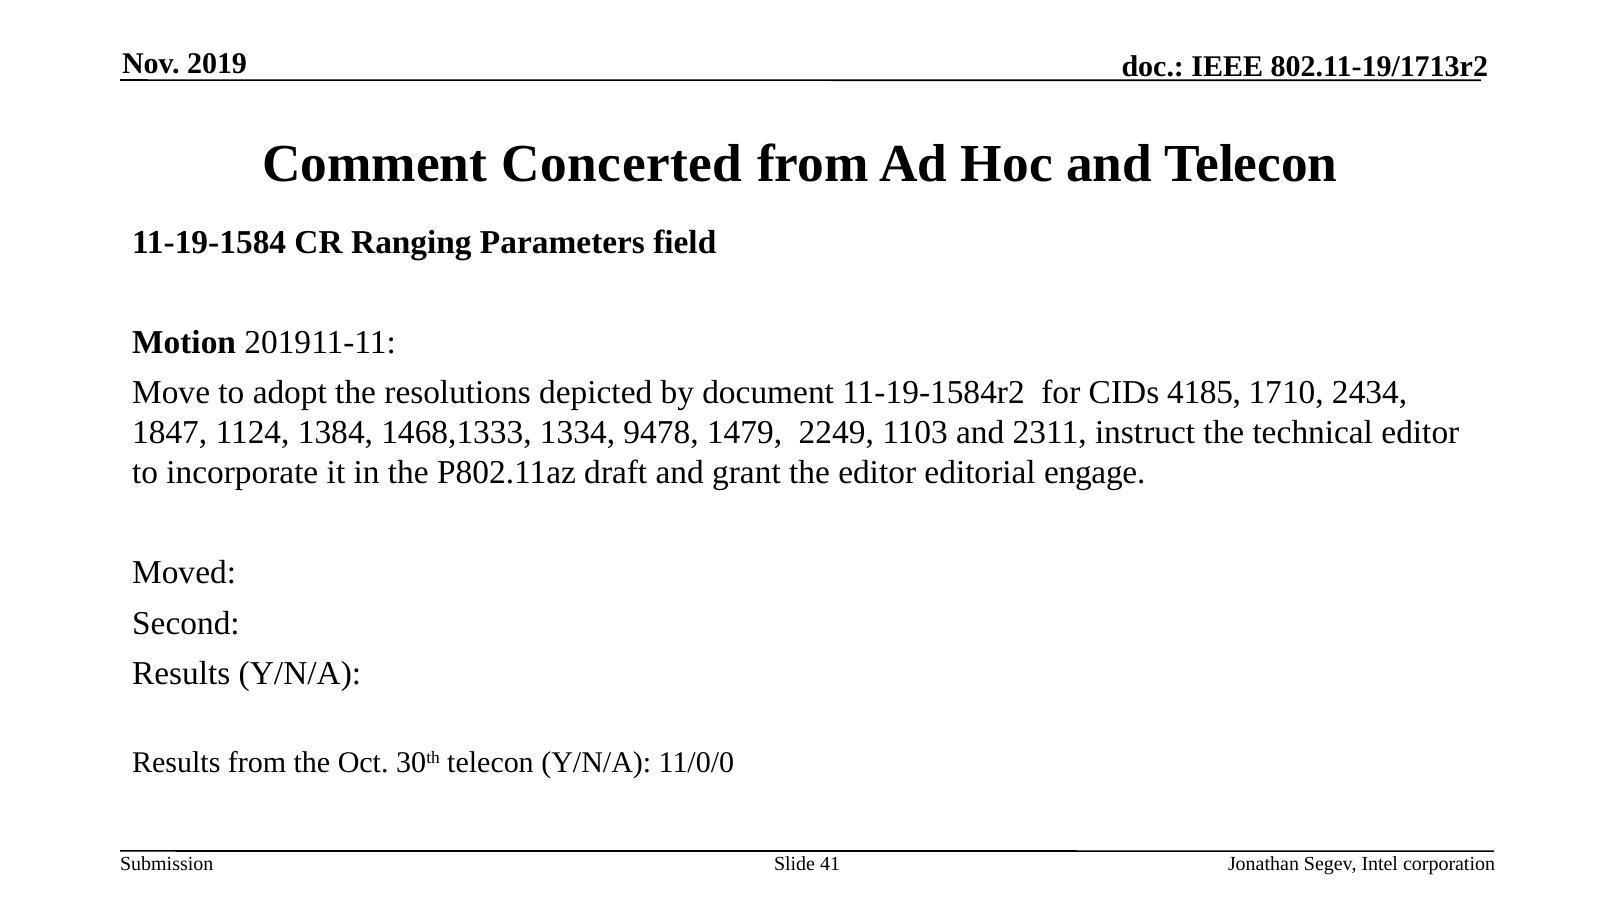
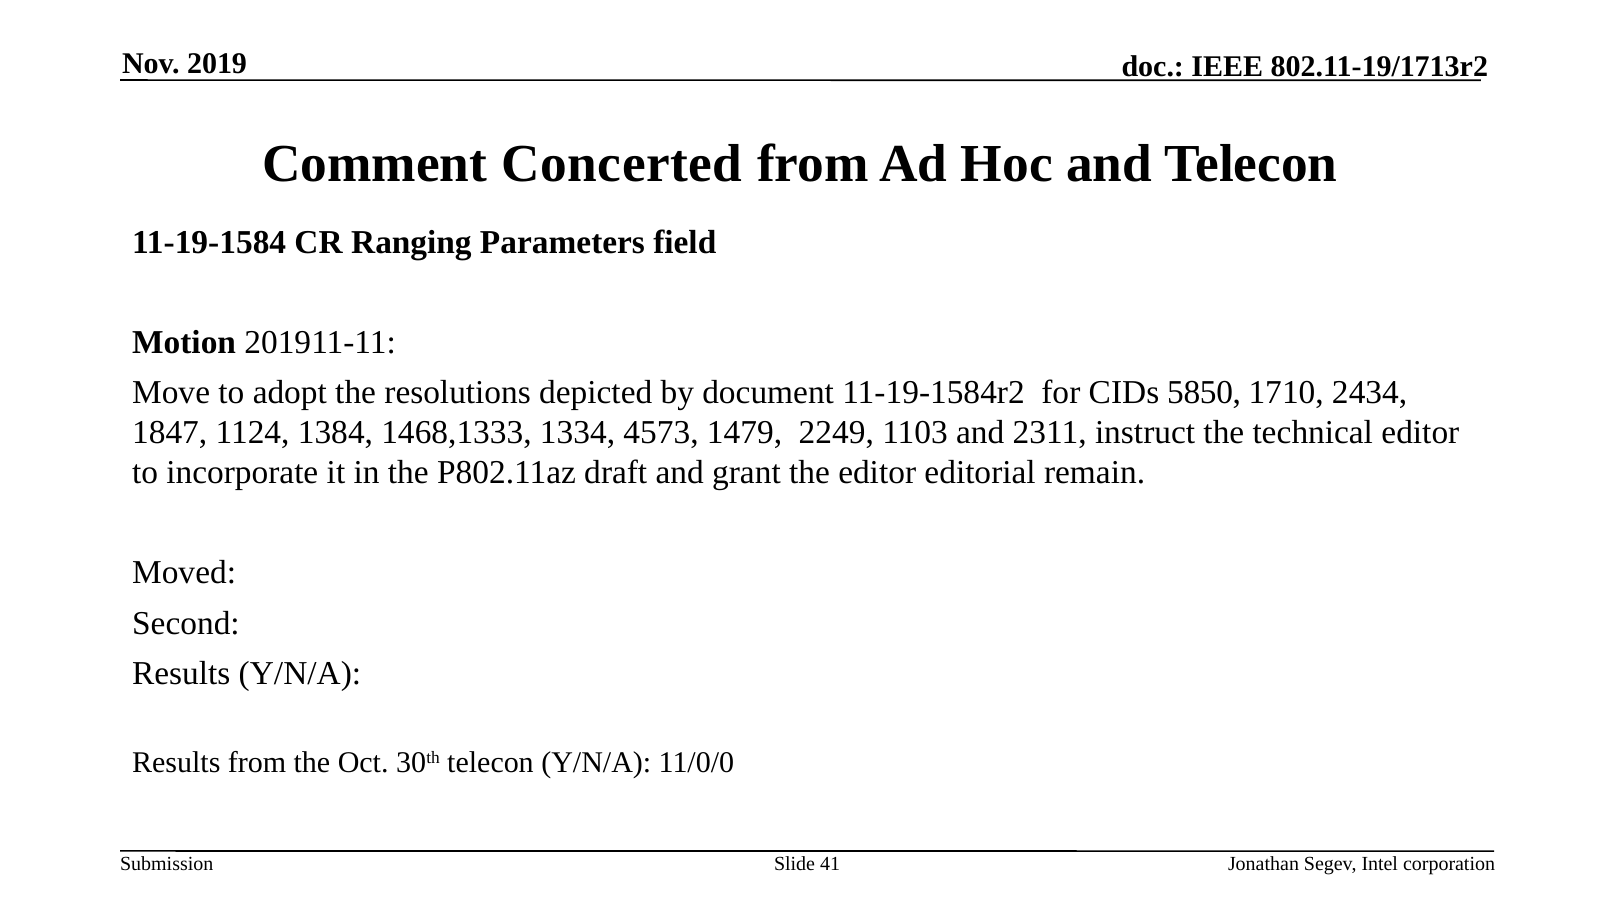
4185: 4185 -> 5850 (1204, 392)
9478: 9478 -> 4573 (661, 433)
engage: engage -> remain (1095, 473)
